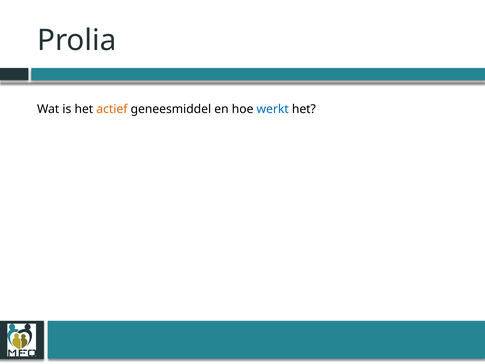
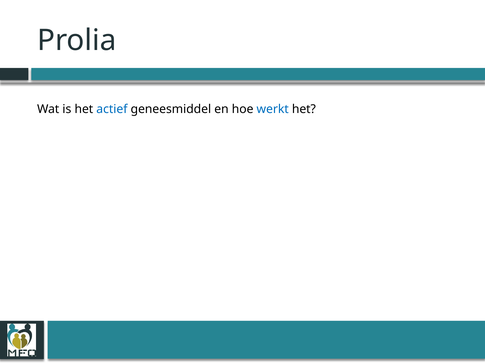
actief colour: orange -> blue (112, 109)
